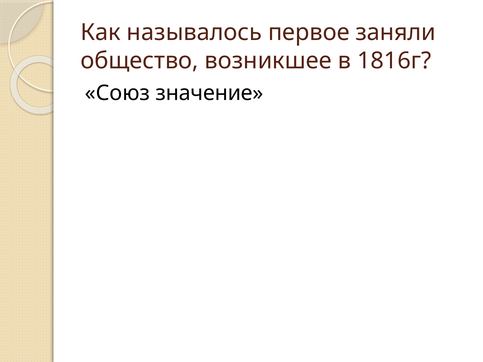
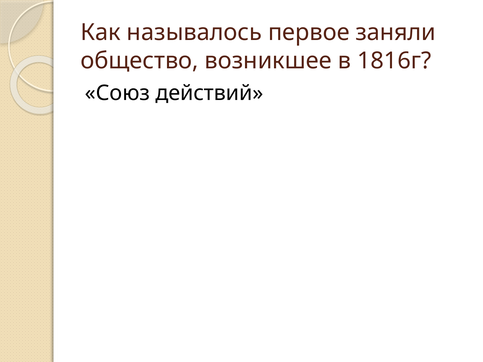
значение: значение -> действий (209, 93)
